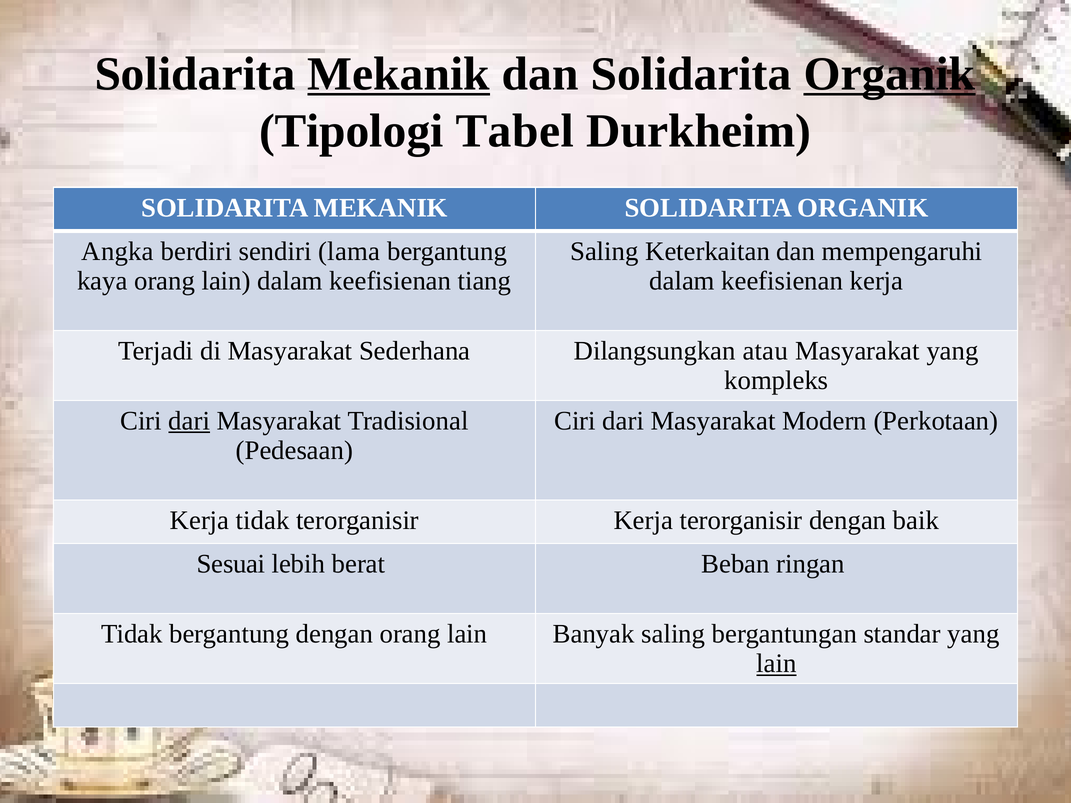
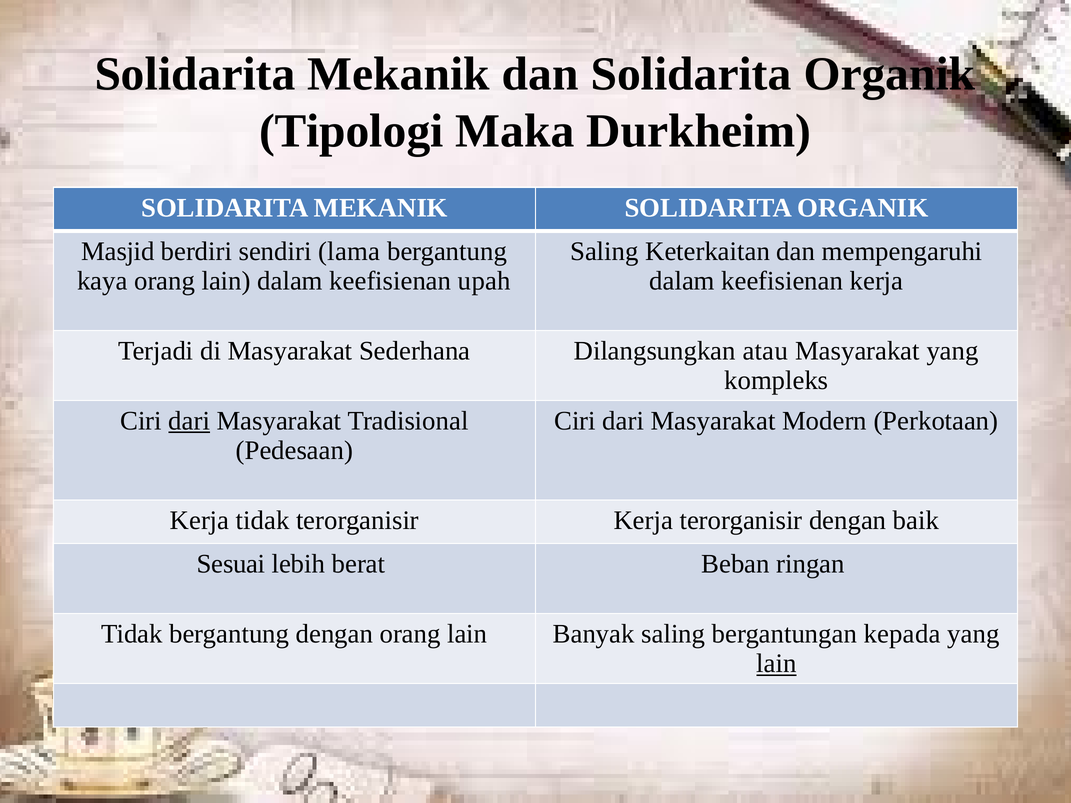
Mekanik underline: present -> none (399, 74)
Organik underline: present -> none (889, 74)
Tabel: Tabel -> Maka (515, 131)
Angka: Angka -> Masjid (118, 251)
tiang: tiang -> upah (484, 281)
standar: standar -> kepada (902, 634)
